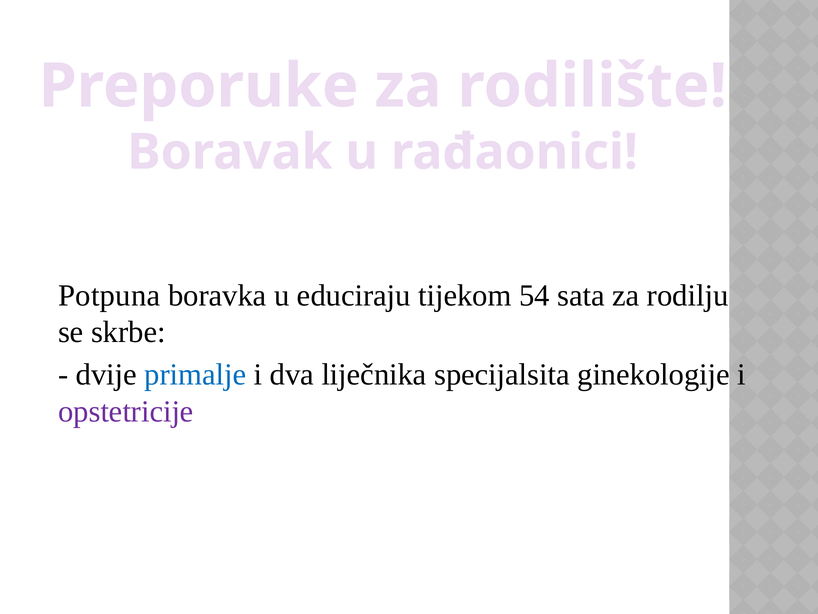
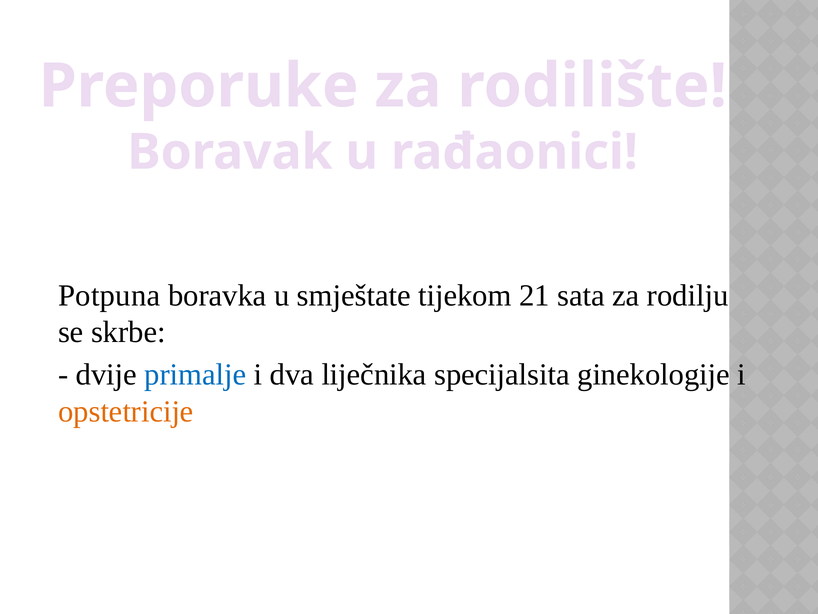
educiraju: educiraju -> smještate (354, 295)
54: 54 -> 21 (534, 295)
opstetricije colour: purple -> orange (126, 411)
